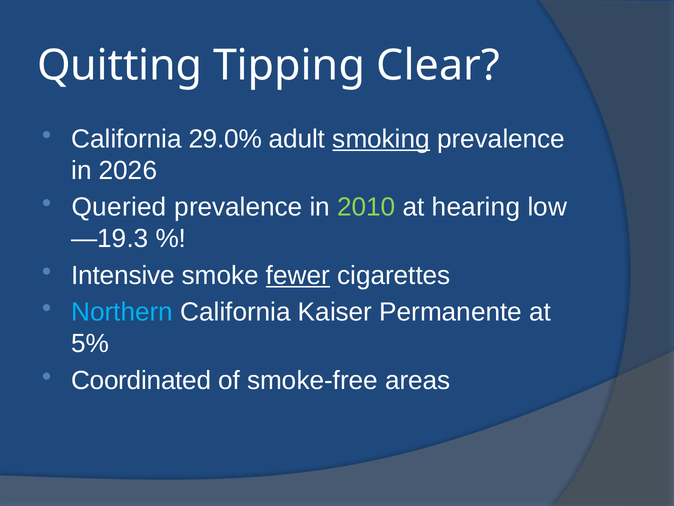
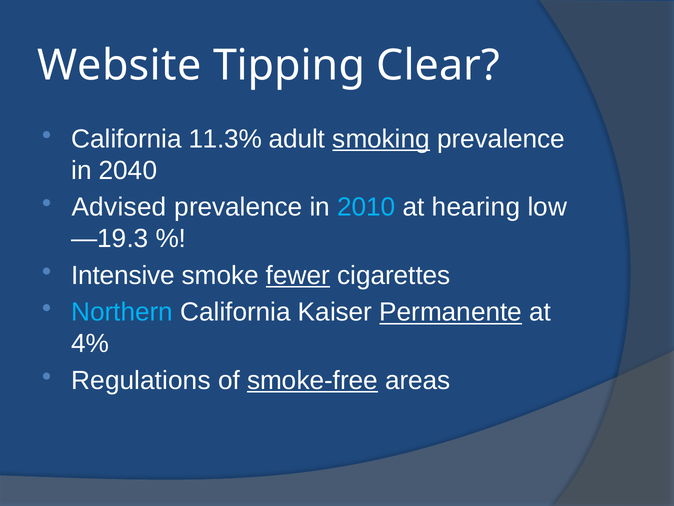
Quitting: Quitting -> Website (119, 65)
29.0%: 29.0% -> 11.3% (225, 139)
2026: 2026 -> 2040 (128, 170)
Queried: Queried -> Advised (119, 207)
2010 colour: light green -> light blue (366, 207)
Permanente underline: none -> present (451, 312)
5%: 5% -> 4% (90, 343)
Coordinated: Coordinated -> Regulations (141, 380)
smoke-free underline: none -> present (312, 380)
